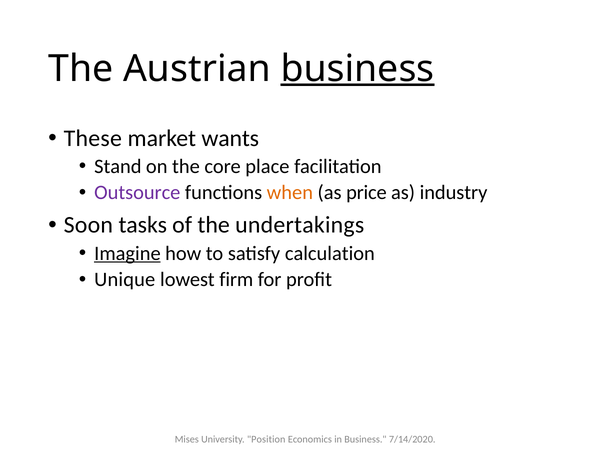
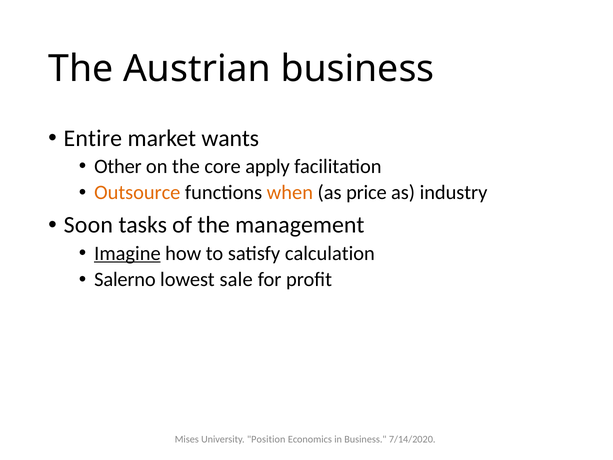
business underline: present -> none (357, 69)
These: These -> Entire (93, 138)
Stand: Stand -> Other (118, 166)
place: place -> apply (268, 166)
Outsource colour: purple -> orange (137, 193)
undertakings: undertakings -> management (300, 225)
Unique: Unique -> Salerno (125, 279)
firm: firm -> sale (236, 279)
